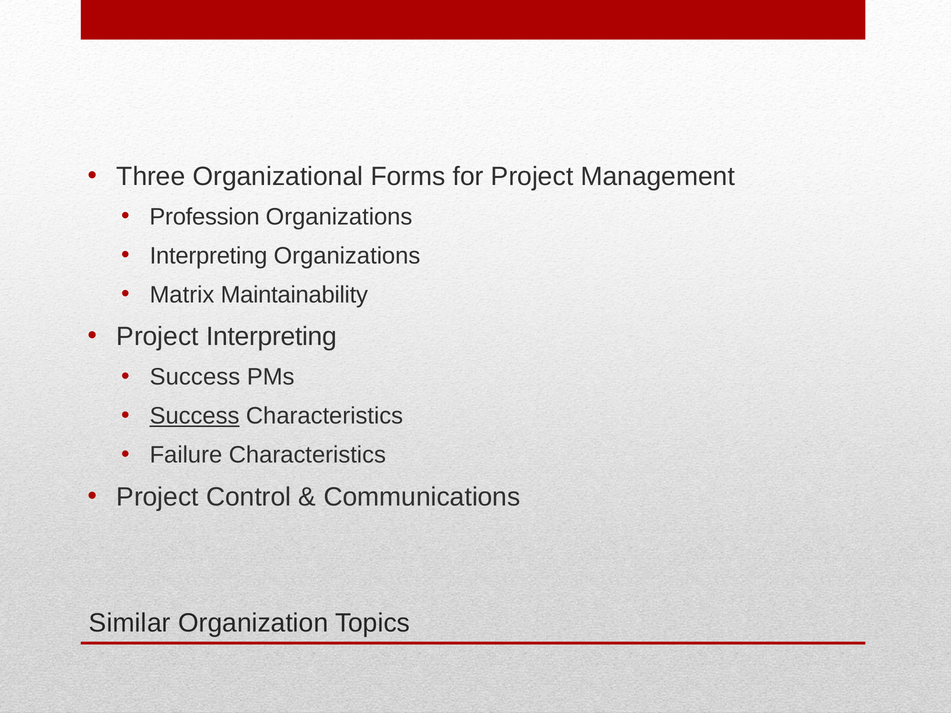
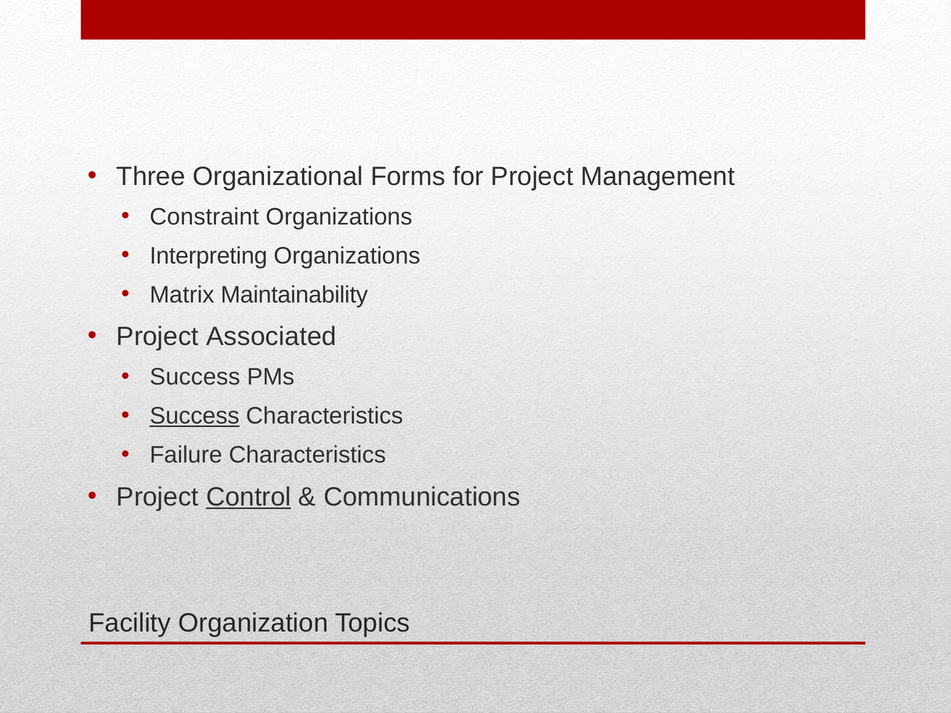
Profession: Profession -> Constraint (204, 217)
Project Interpreting: Interpreting -> Associated (271, 337)
Control underline: none -> present (249, 497)
Similar: Similar -> Facility (130, 623)
